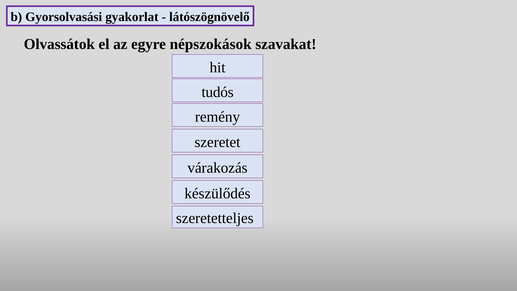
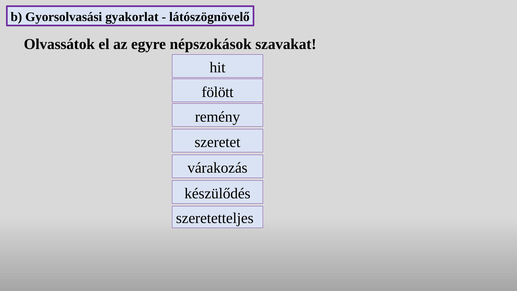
tudós: tudós -> fölött (218, 92)
